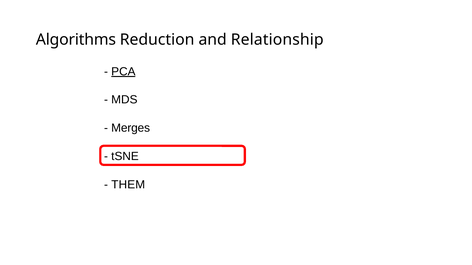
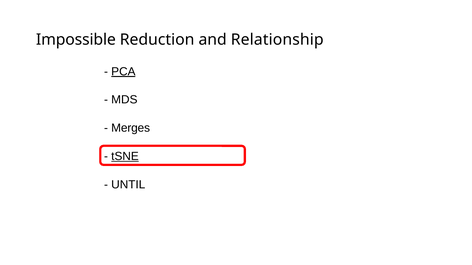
Algorithms: Algorithms -> Impossible (76, 40)
tSNE underline: none -> present (125, 157)
THEM: THEM -> UNTIL (128, 185)
